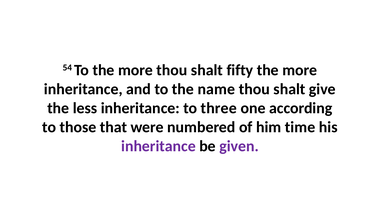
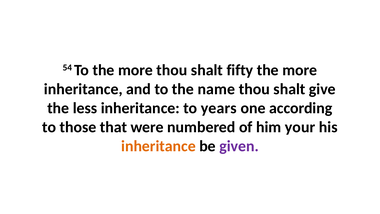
three: three -> years (219, 108)
time: time -> your (300, 127)
inheritance colour: purple -> orange (158, 146)
